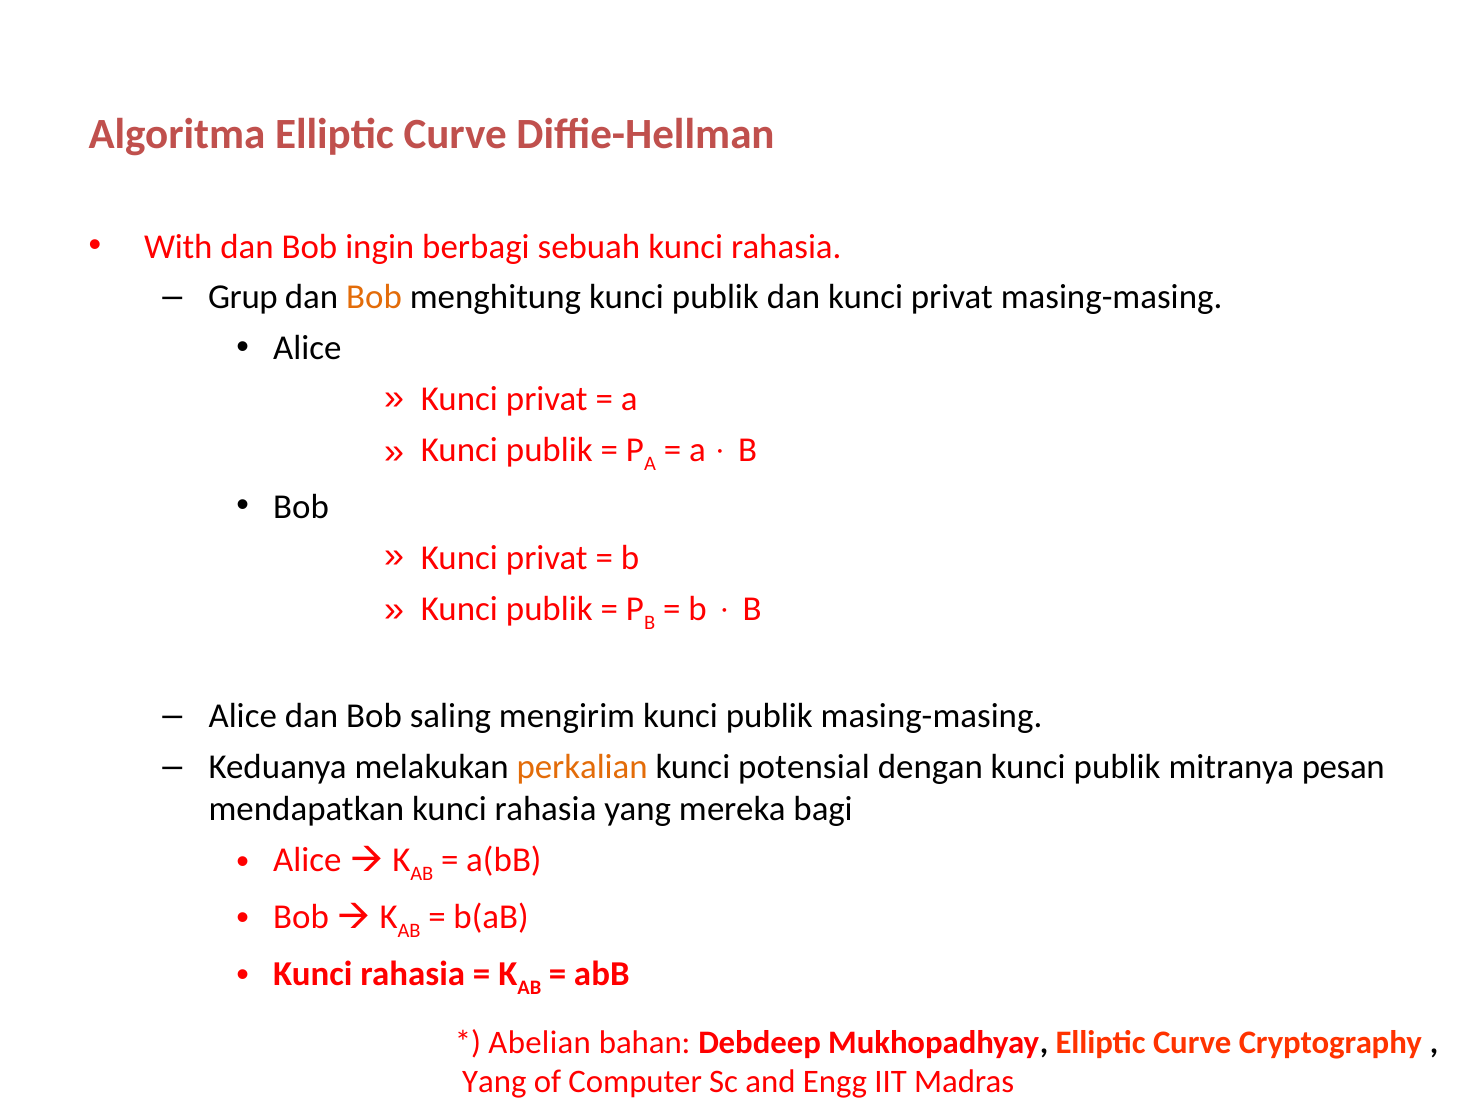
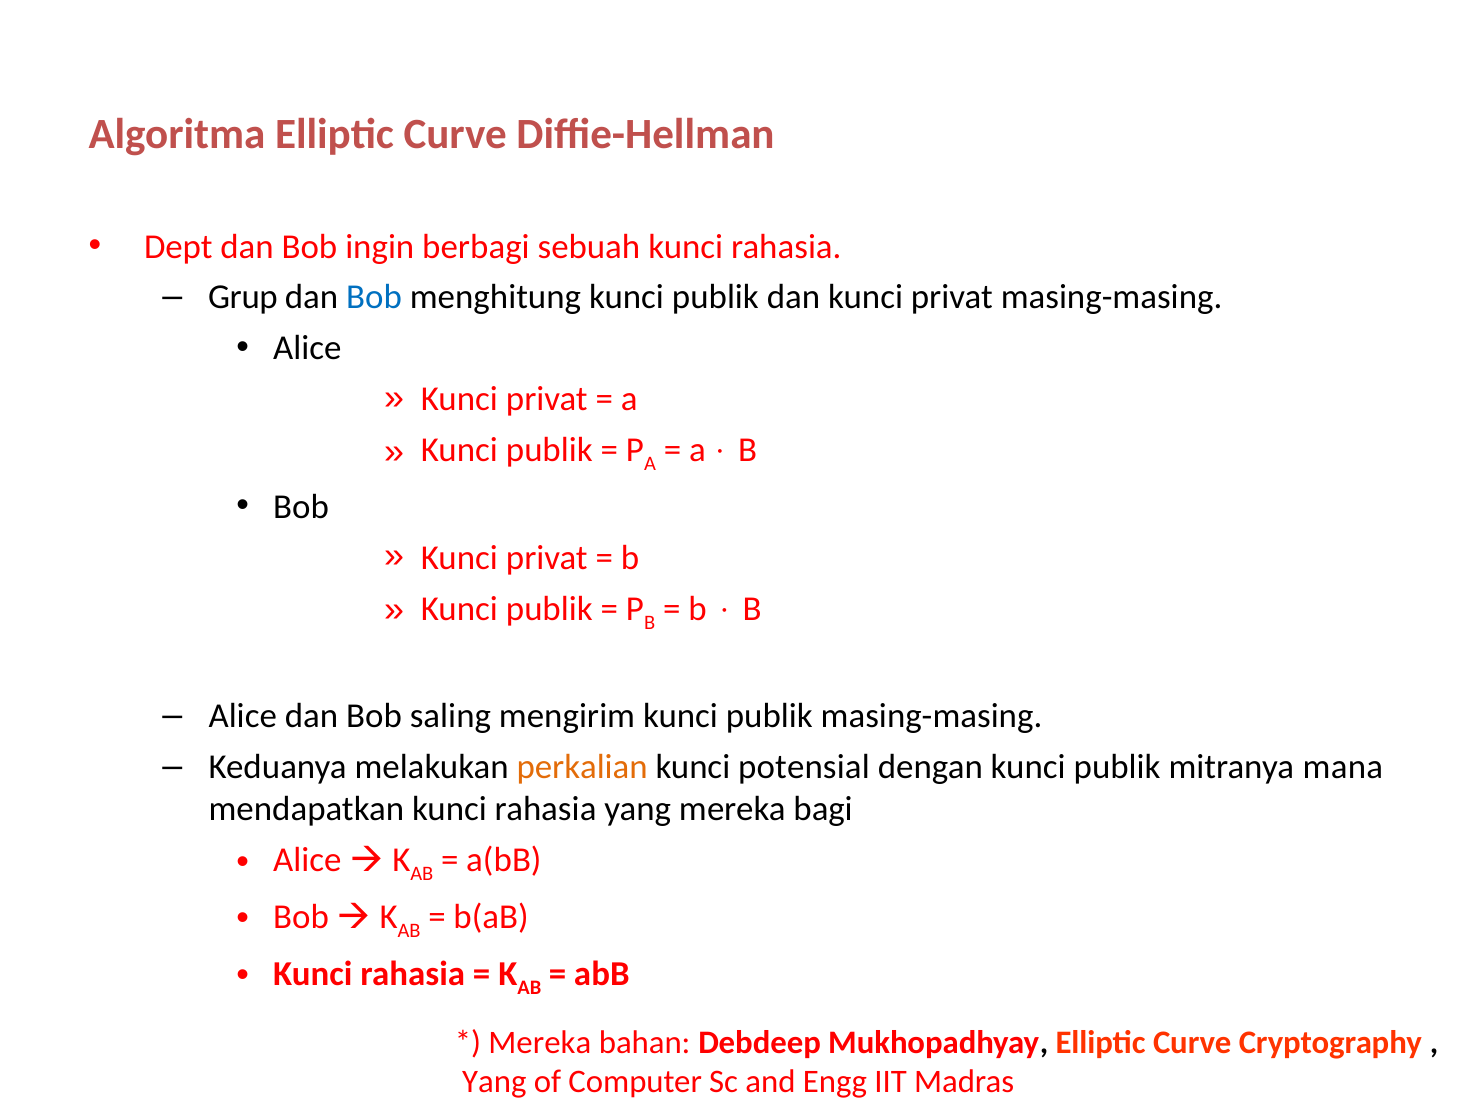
With: With -> Dept (178, 246)
Bob colour: orange -> blue (374, 297)
pesan: pesan -> mana (1343, 767)
Abelian: Abelian -> Mereka (540, 1043)
